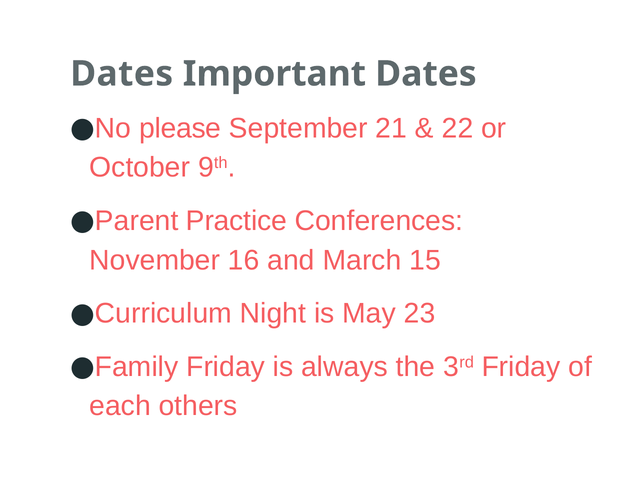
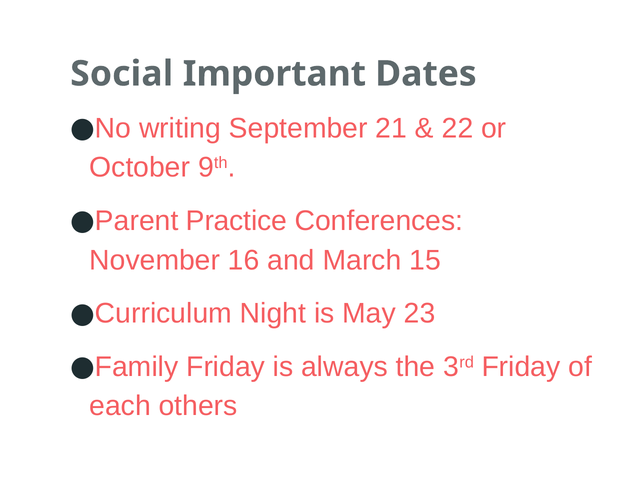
Dates: Dates -> Social (122, 74)
please: please -> writing (180, 128)
